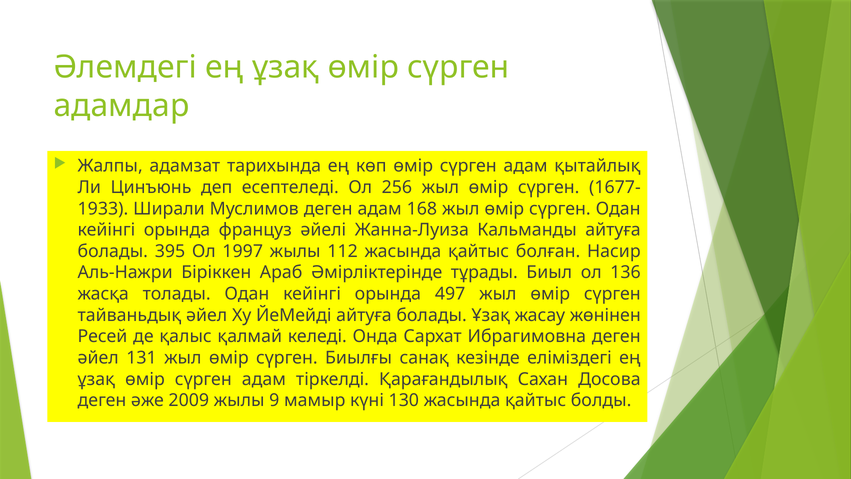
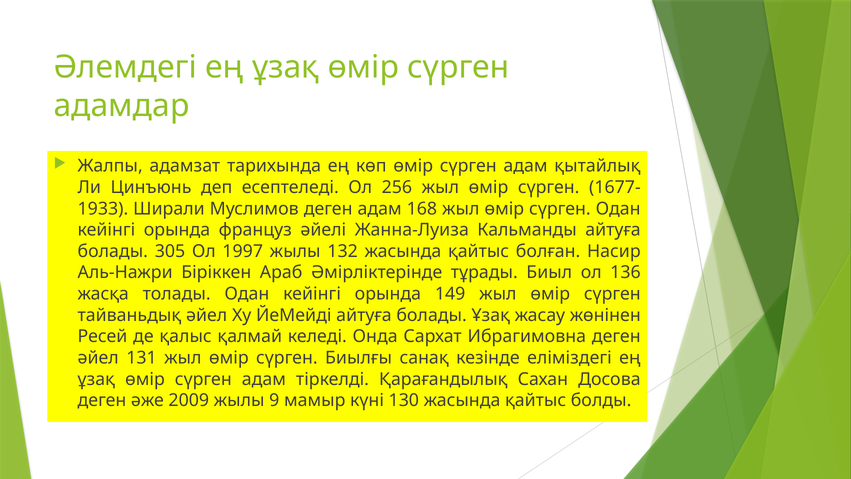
395: 395 -> 305 (170, 251)
112: 112 -> 132 (343, 251)
497: 497 -> 149 (450, 294)
